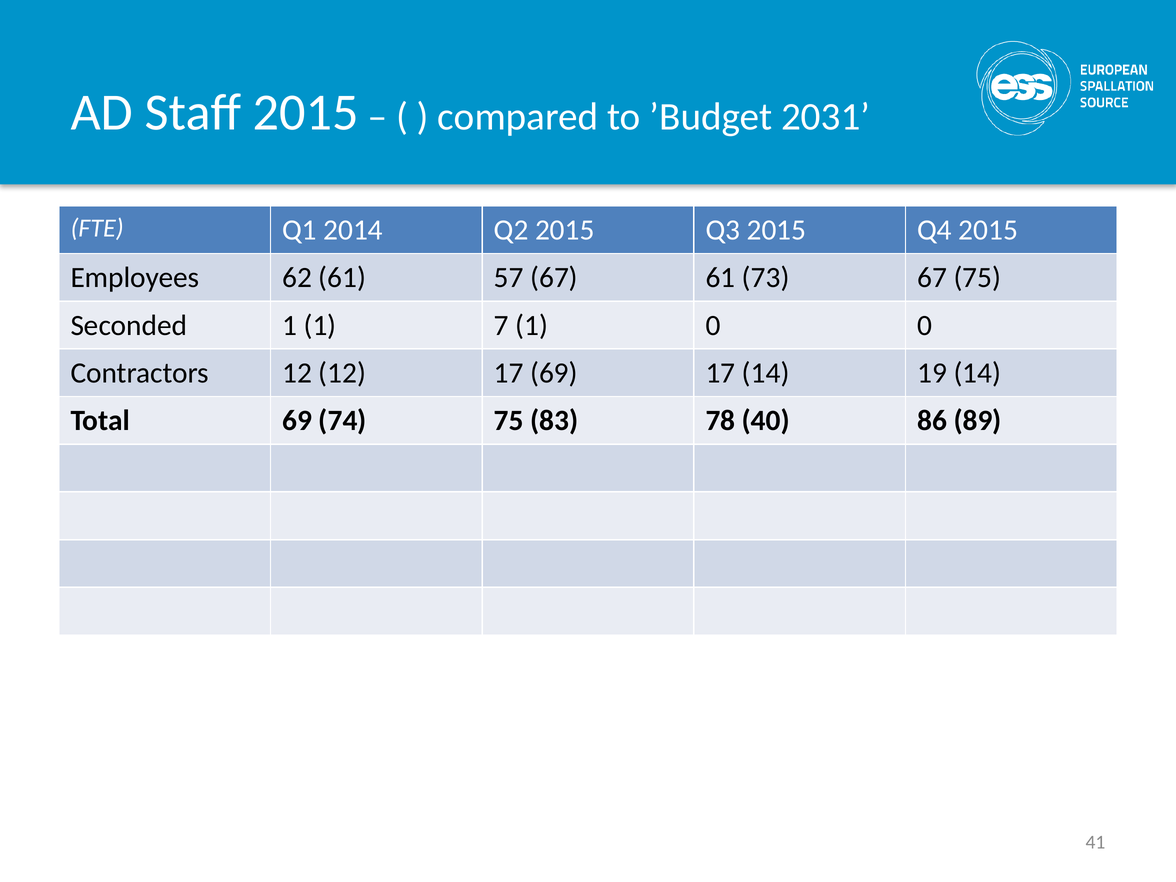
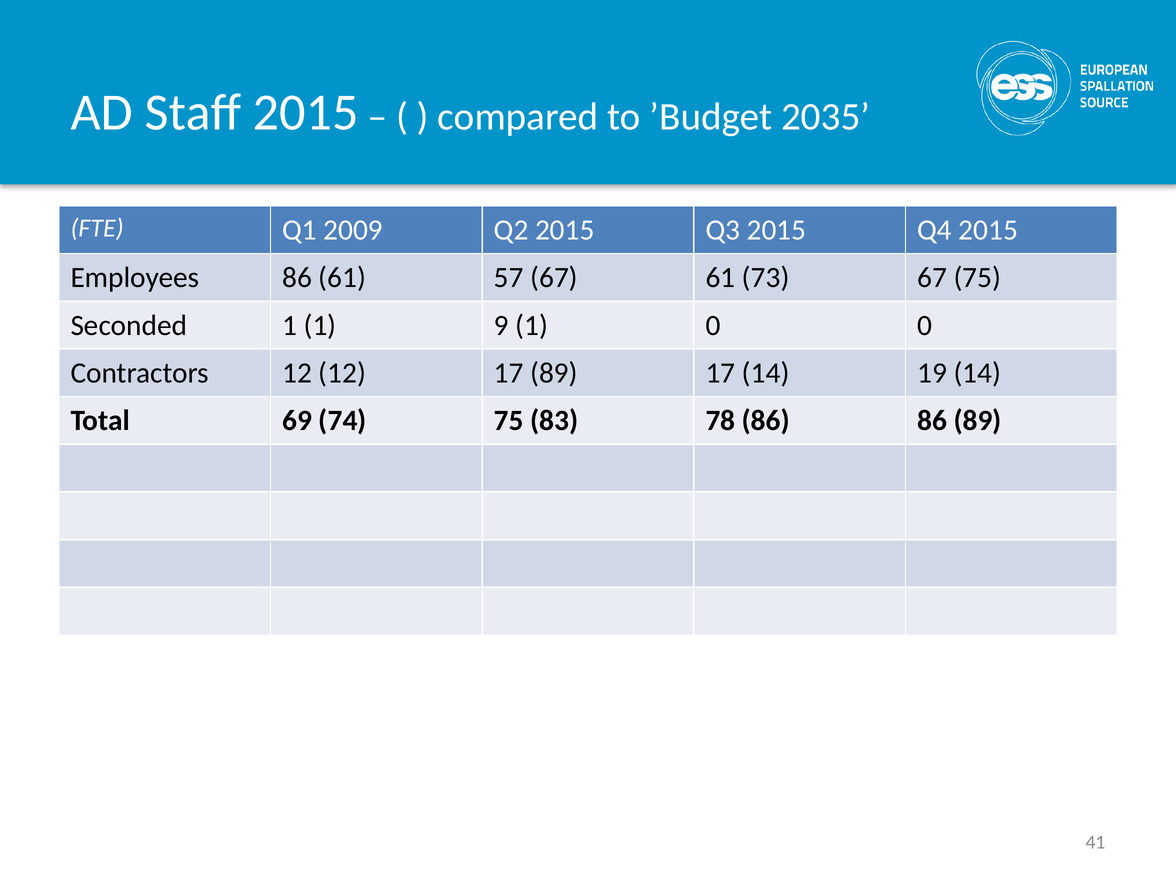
2031: 2031 -> 2035 (826, 117)
2014: 2014 -> 2009 (353, 230)
Employees 62: 62 -> 86 (297, 278)
7: 7 -> 9 (501, 325)
17 69: 69 -> 89 (554, 373)
78 40: 40 -> 86 (766, 421)
